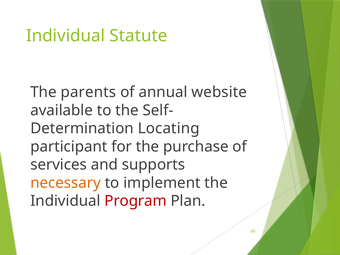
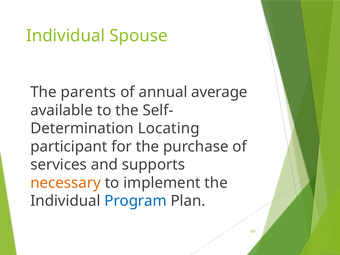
Statute: Statute -> Spouse (139, 36)
website: website -> average (219, 92)
Program colour: red -> blue (136, 201)
